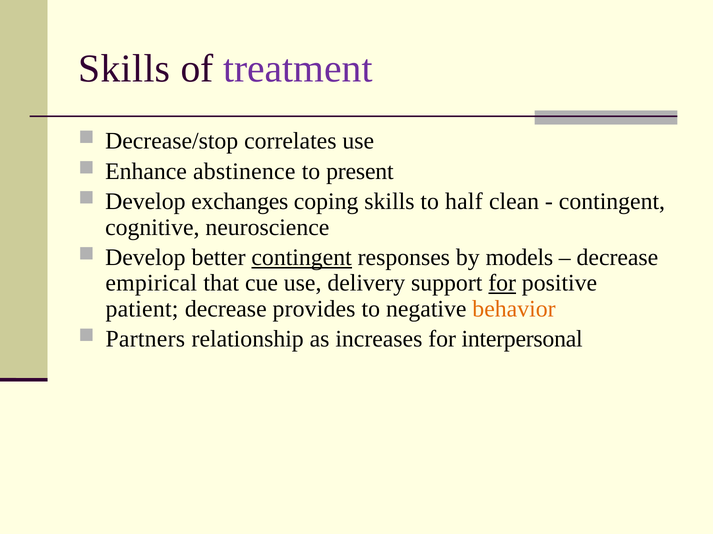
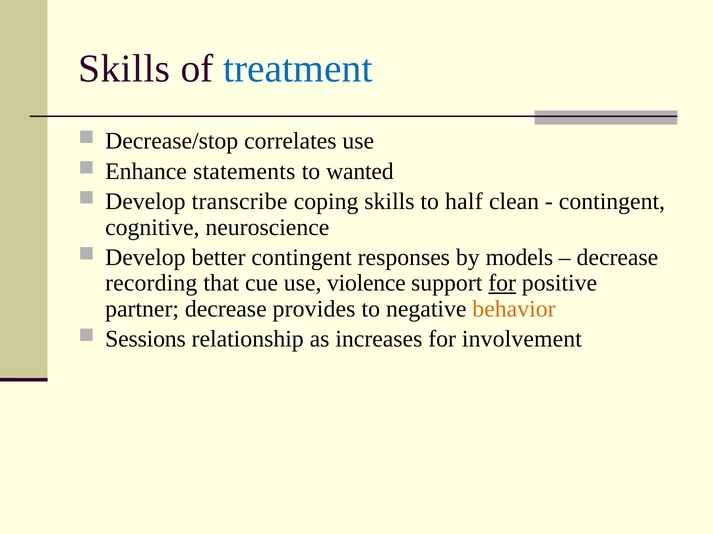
treatment colour: purple -> blue (298, 69)
abstinence: abstinence -> statements (244, 171)
present: present -> wanted (360, 171)
exchanges: exchanges -> transcribe (240, 202)
contingent underline: present -> none (302, 258)
empirical: empirical -> recording (151, 284)
delivery: delivery -> violence (366, 284)
patient: patient -> partner (142, 309)
Partners: Partners -> Sessions (145, 340)
interpersonal: interpersonal -> involvement (522, 340)
